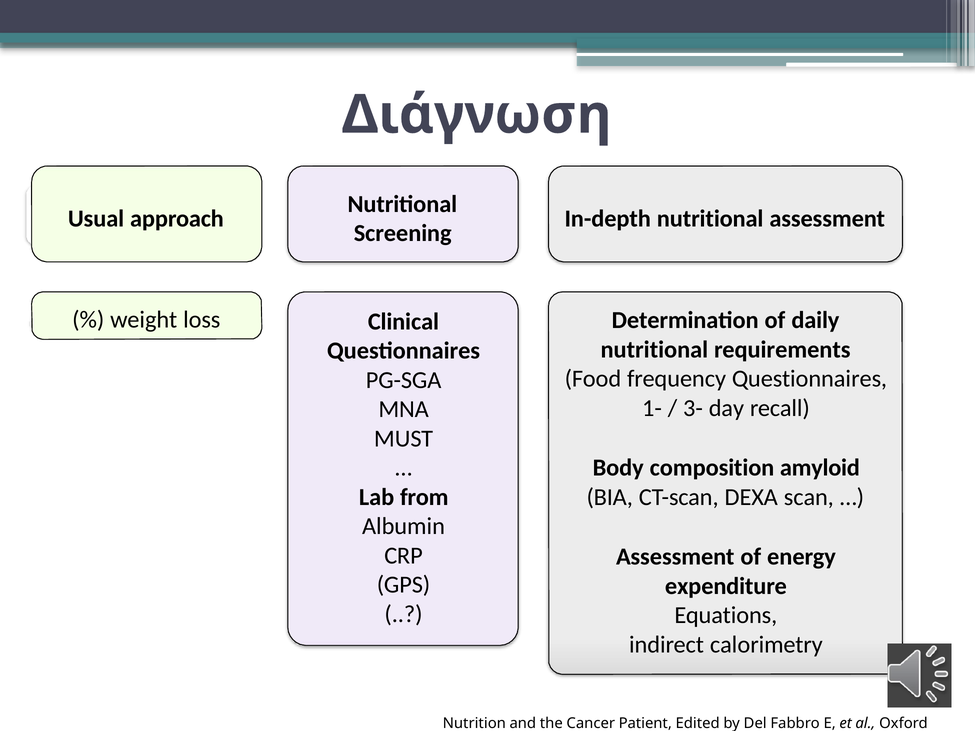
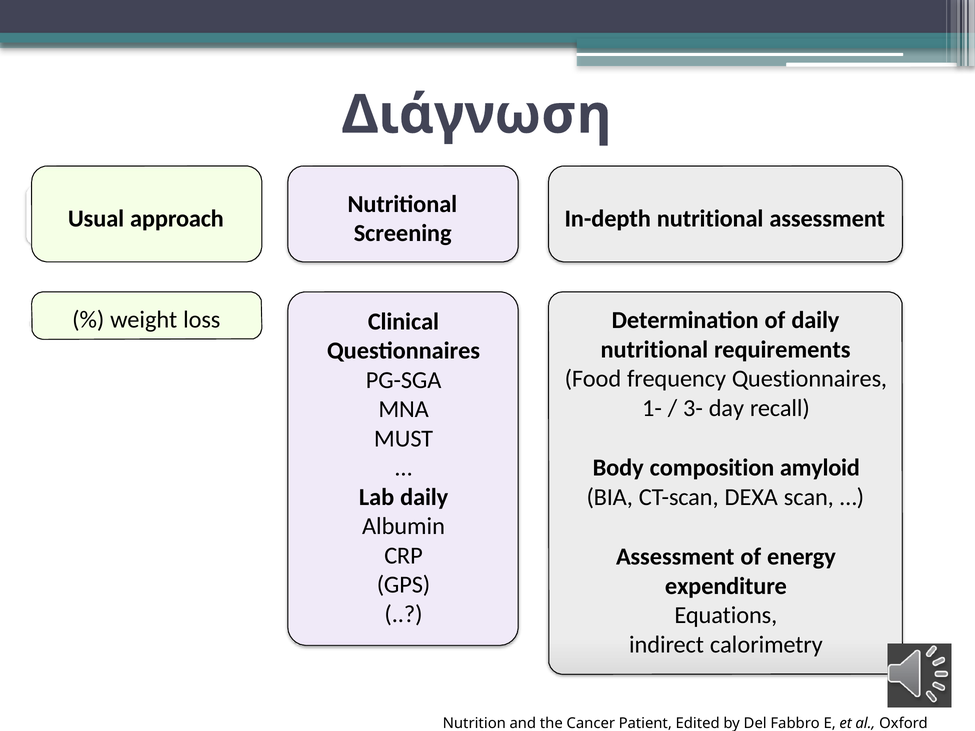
Lab from: from -> daily (424, 497)
